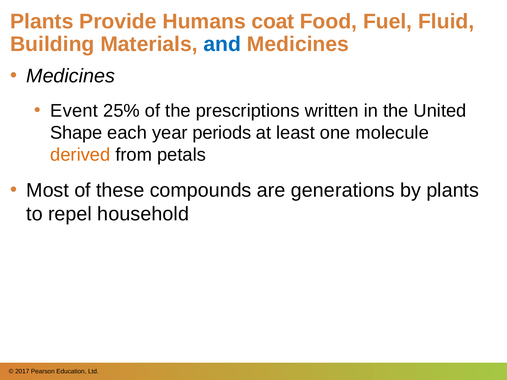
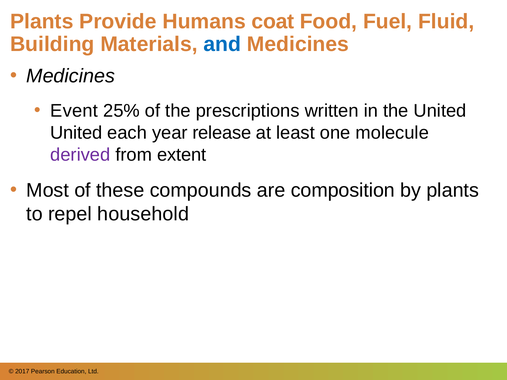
Shape: Shape -> United (76, 133)
periods: periods -> release (222, 133)
derived colour: orange -> purple (80, 155)
petals: petals -> extent (182, 155)
generations: generations -> composition (343, 190)
